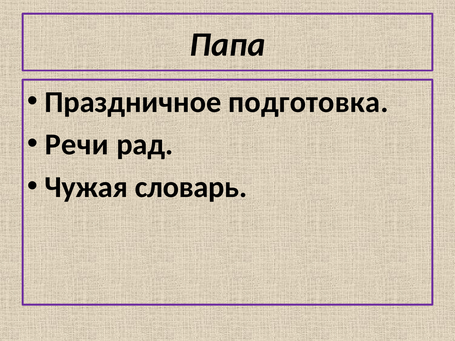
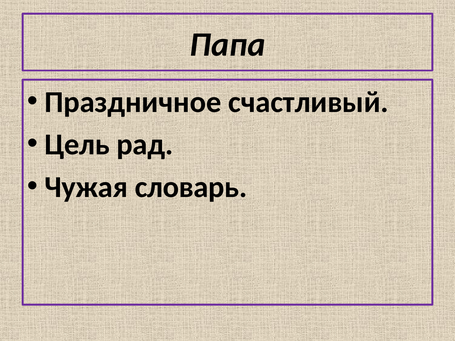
подготовка: подготовка -> счастливый (308, 102)
Речи: Речи -> Цель (77, 145)
